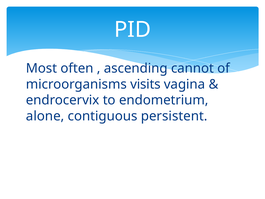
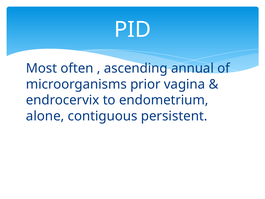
cannot: cannot -> annual (192, 68)
visits: visits -> prior (145, 84)
